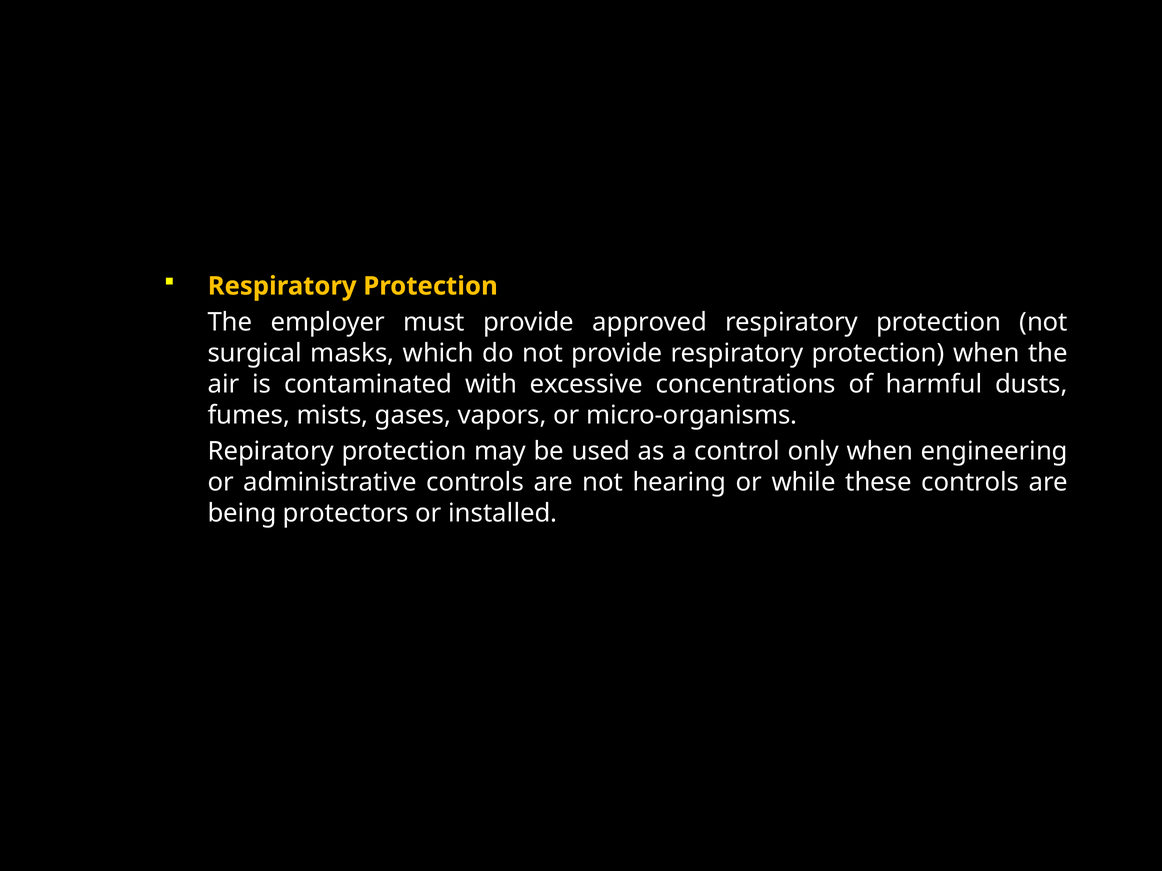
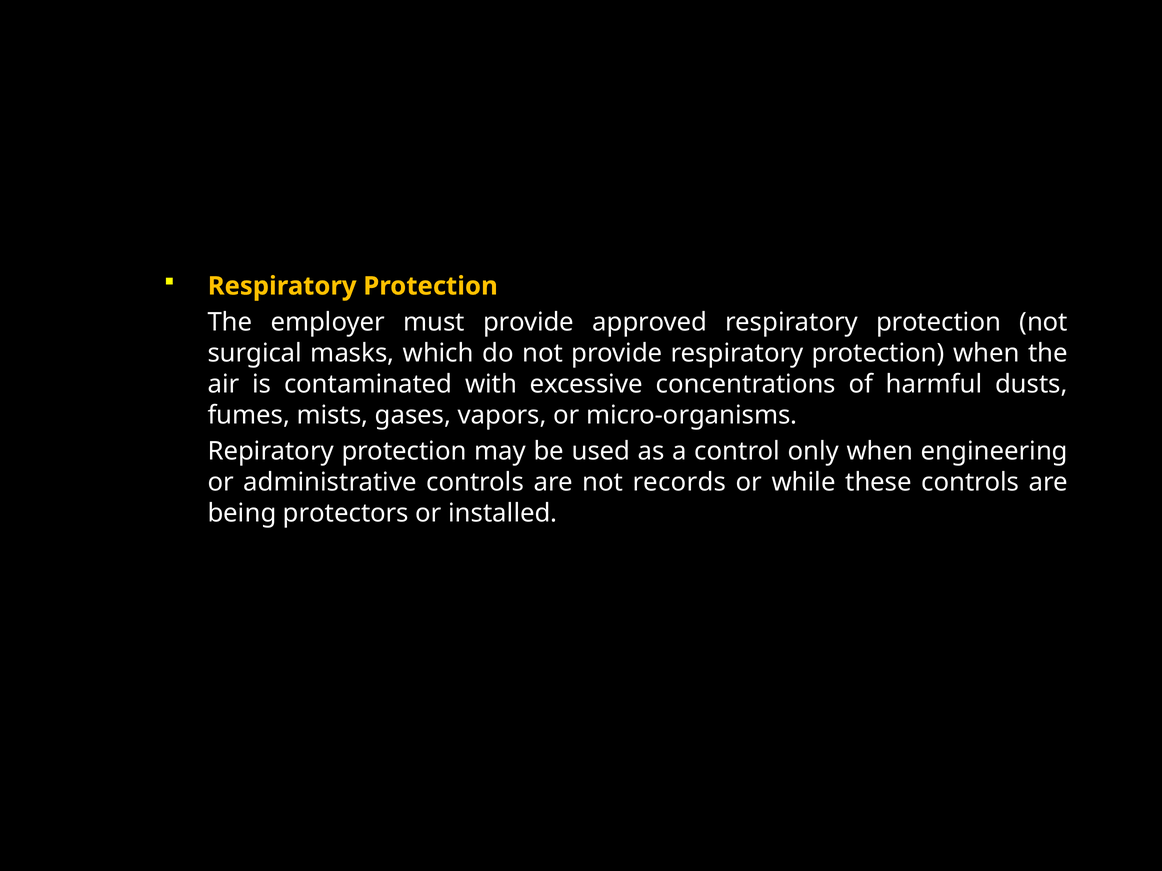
hearing: hearing -> records (679, 482)
